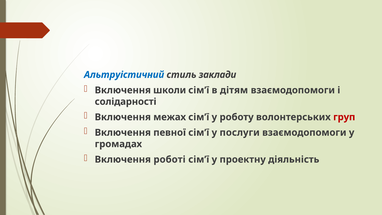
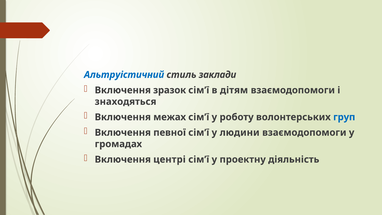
школи: школи -> зразок (170, 90)
солідарності: солідарності -> знаходяться (126, 102)
груп colour: red -> blue (344, 117)
послуги: послуги -> людини (240, 132)
роботі: роботі -> центрі (170, 159)
